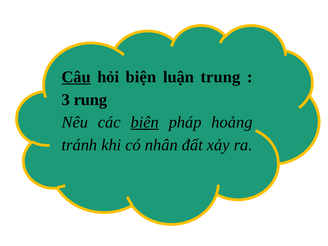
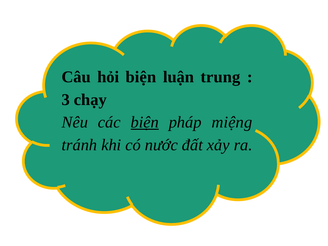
Câu underline: present -> none (76, 77)
rung: rung -> chạy (90, 100)
hoảng: hoảng -> miệng (232, 122)
nhân: nhân -> nước (161, 145)
